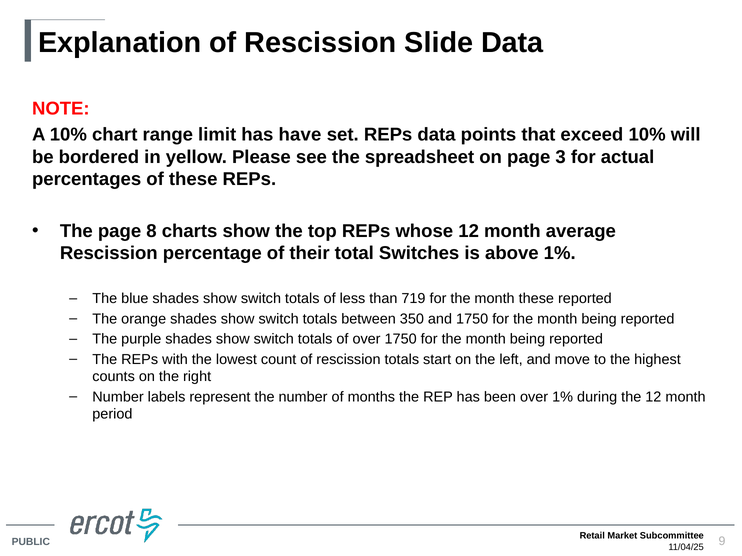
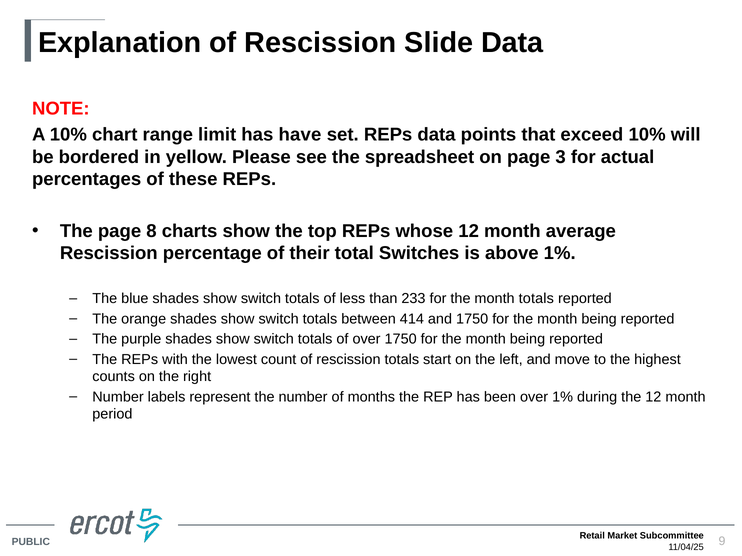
719: 719 -> 233 (413, 299)
month these: these -> totals (536, 299)
350: 350 -> 414 (412, 319)
